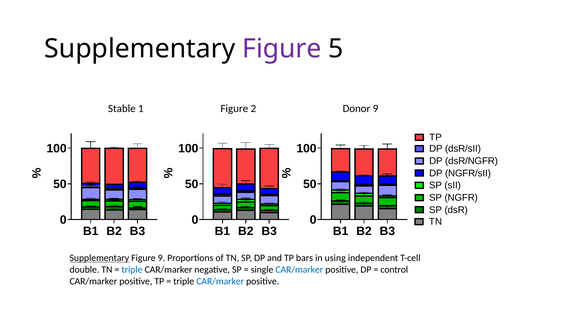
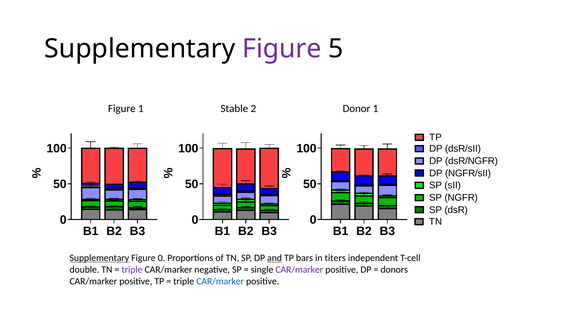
Stable: Stable -> Figure (122, 108)
1 Figure: Figure -> Stable (234, 108)
Donor 9: 9 -> 1 (376, 108)
Figure 9: 9 -> 0 (161, 258)
and underline: none -> present (275, 258)
using: using -> titers (335, 258)
triple colour: blue -> purple (132, 269)
CAR/marker colour: blue -> purple (299, 269)
control: control -> donors (394, 269)
